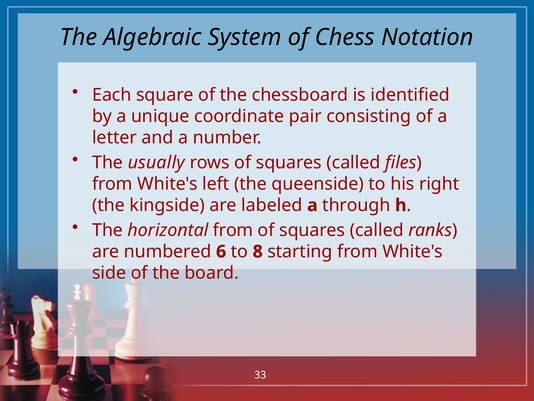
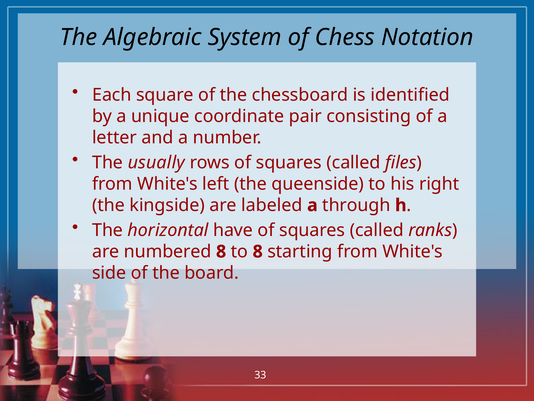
horizontal from: from -> have (233, 230)
numbered 6: 6 -> 8 (221, 251)
